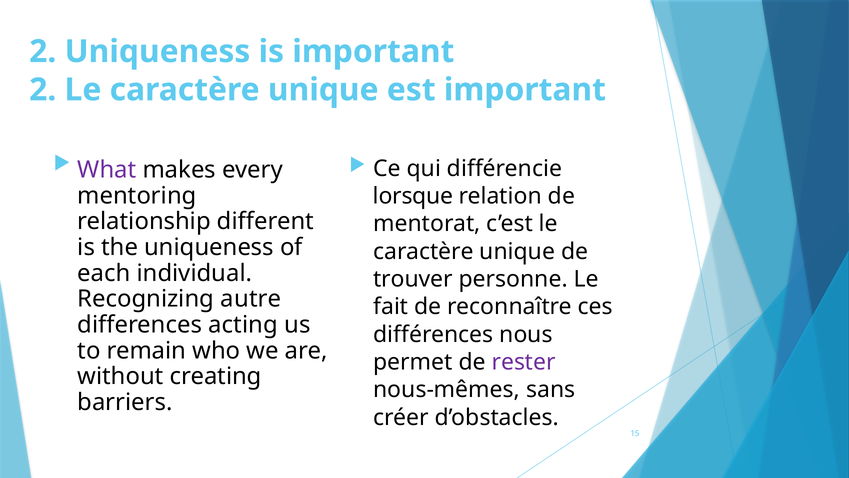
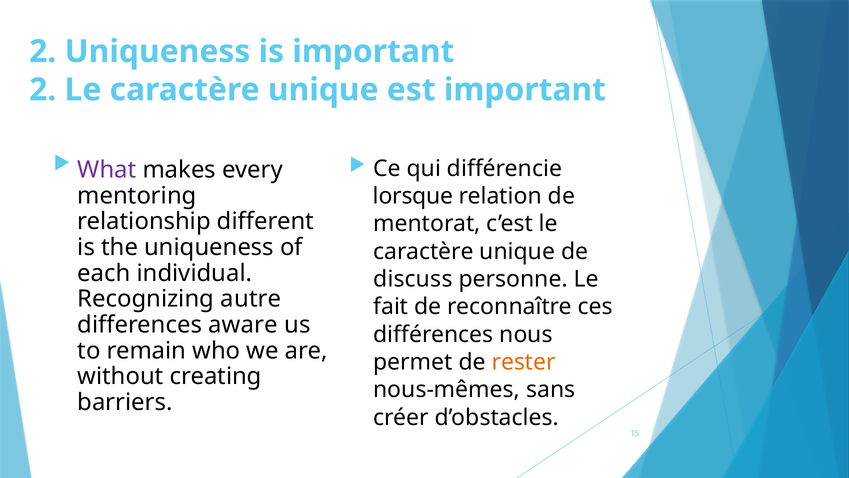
trouver: trouver -> discuss (413, 279)
acting: acting -> aware (243, 325)
rester colour: purple -> orange (524, 362)
